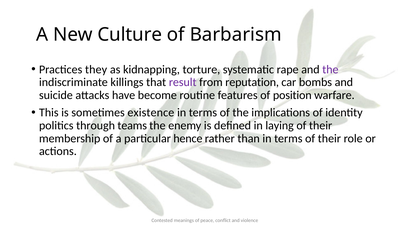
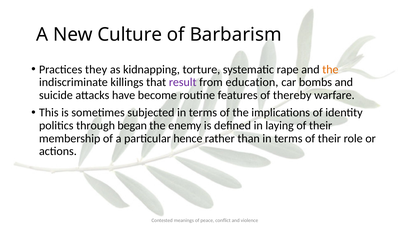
the colour: purple -> orange (330, 69)
reputation: reputation -> education (252, 82)
position: position -> thereby (292, 95)
existence: existence -> subjected (151, 113)
teams: teams -> began (132, 126)
